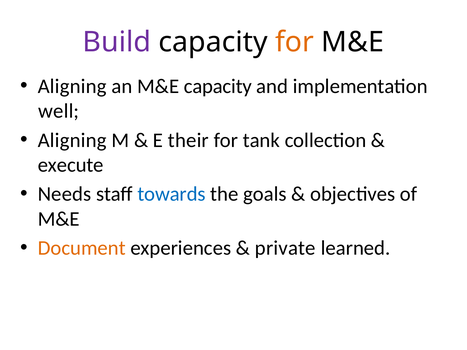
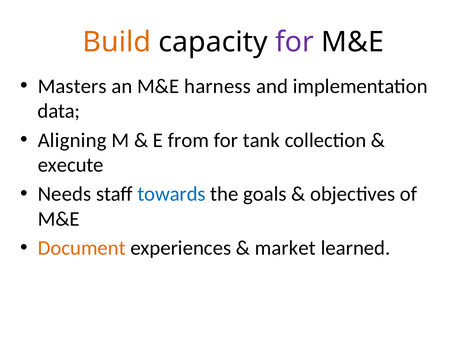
Build colour: purple -> orange (117, 42)
for colour: orange -> purple (294, 42)
Aligning: Aligning -> Masters (72, 86)
M&E capacity: capacity -> harness (218, 86)
well: well -> data (59, 111)
their: their -> from (188, 140)
private: private -> market (285, 248)
